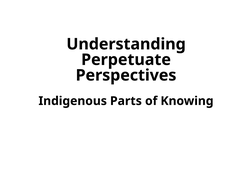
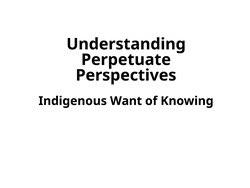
Parts: Parts -> Want (126, 101)
